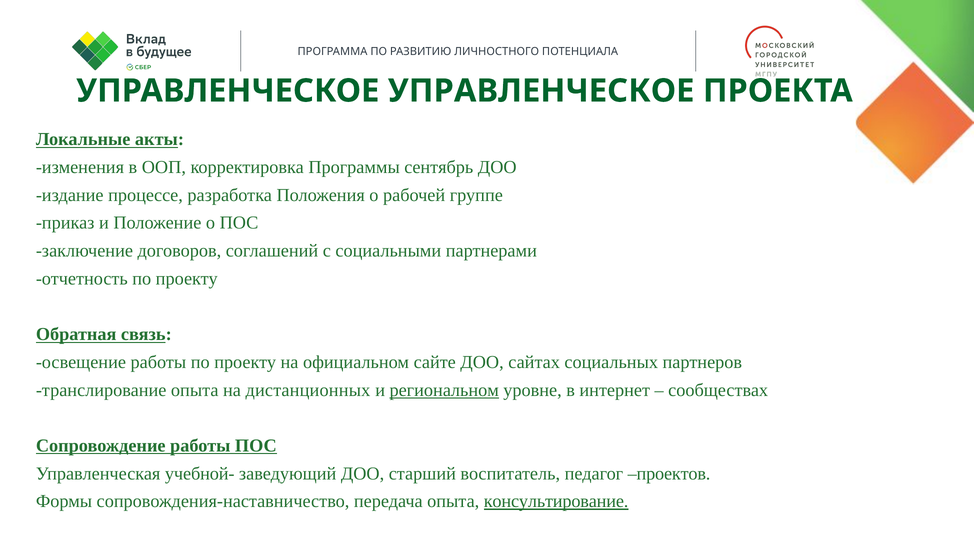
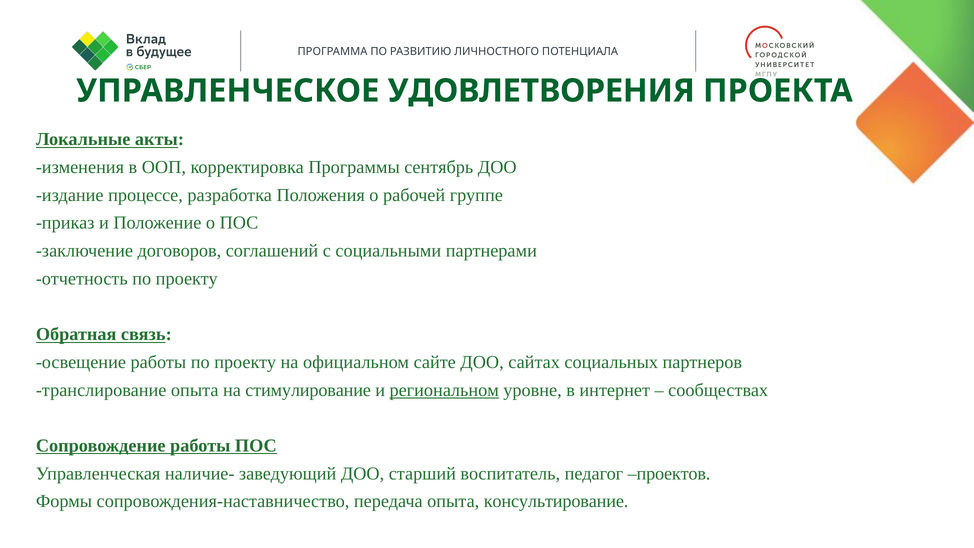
УПРАВЛЕНЧЕСКОЕ УПРАВЛЕНЧЕСКОЕ: УПРАВЛЕНЧЕСКОЕ -> УДОВЛЕТВОРЕНИЯ (541, 91)
дистанционных: дистанционных -> стимулирование (308, 390)
учебной-: учебной- -> наличие- (200, 473)
консультирование underline: present -> none (556, 501)
